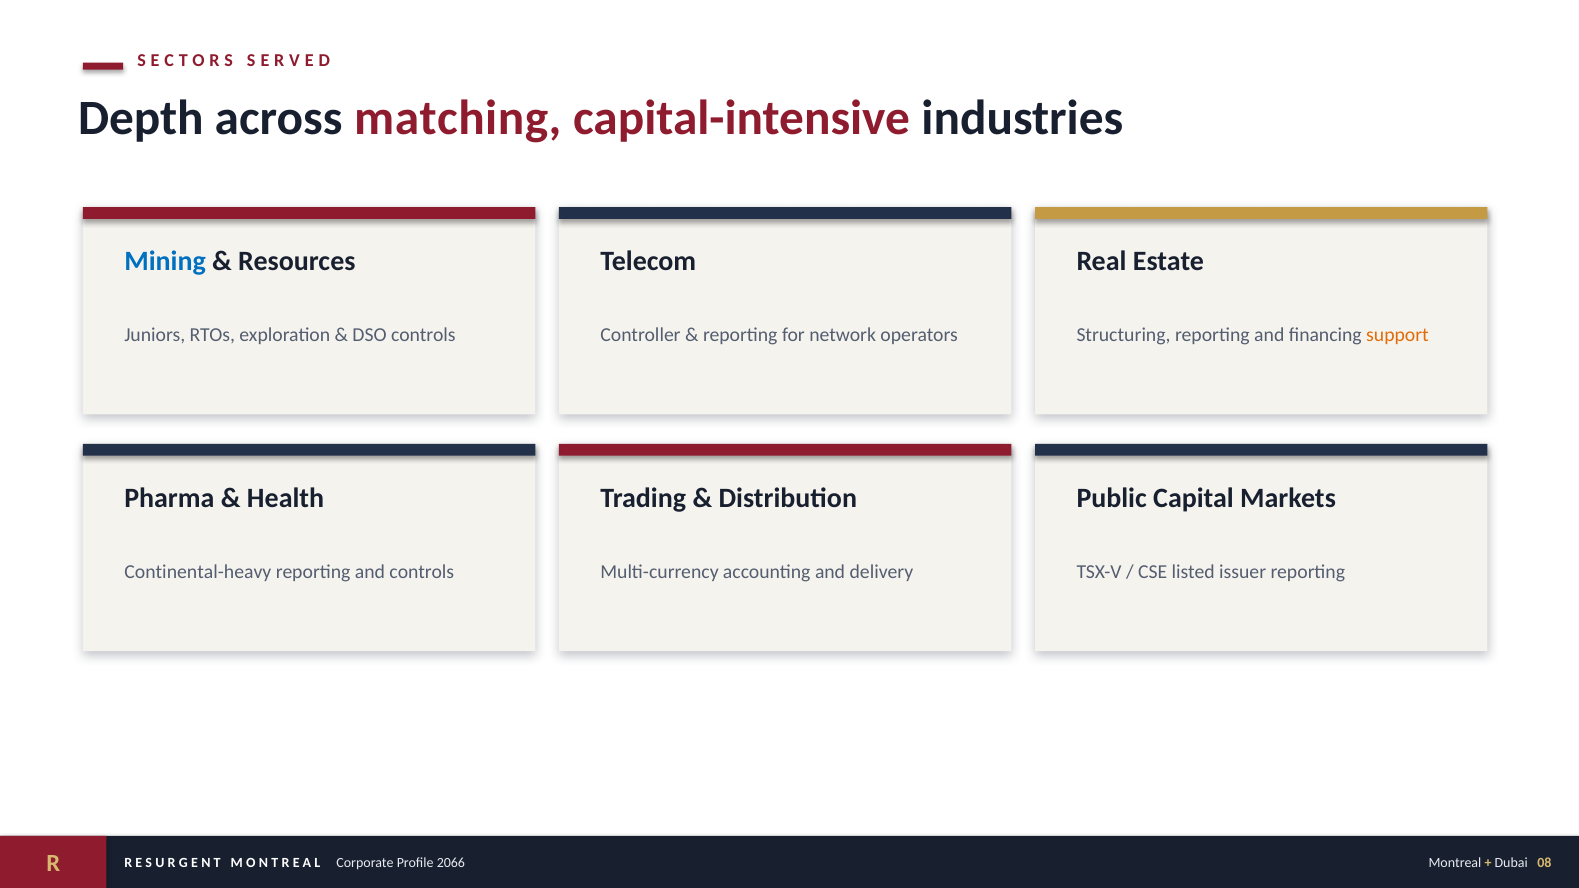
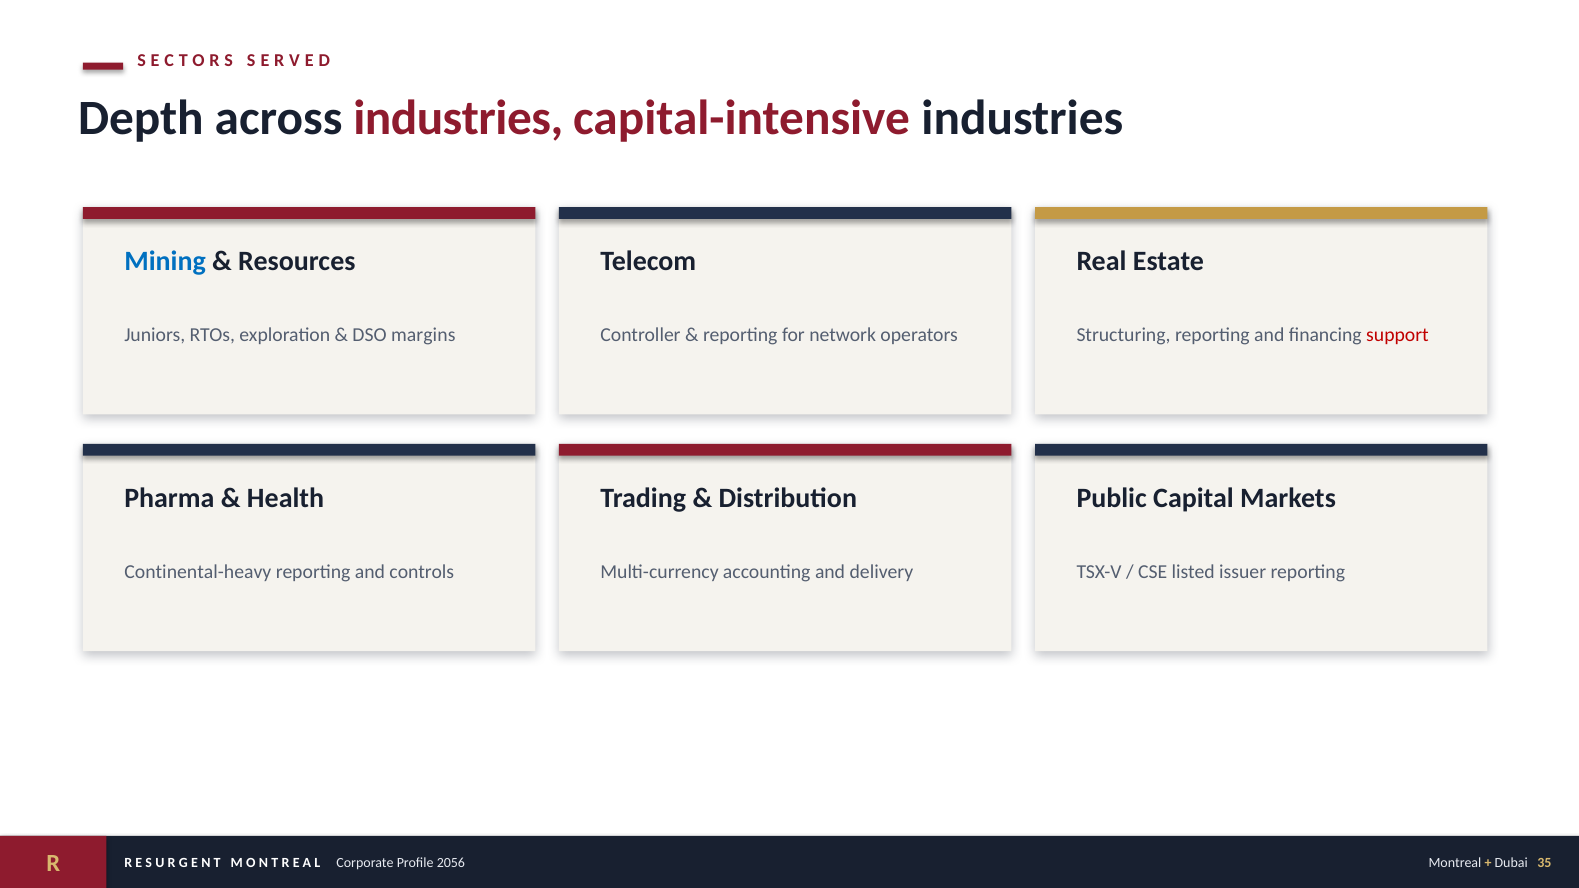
across matching: matching -> industries (458, 118)
DSO controls: controls -> margins (423, 335)
support colour: orange -> red (1398, 335)
2066: 2066 -> 2056 (451, 863)
08: 08 -> 35 (1544, 863)
